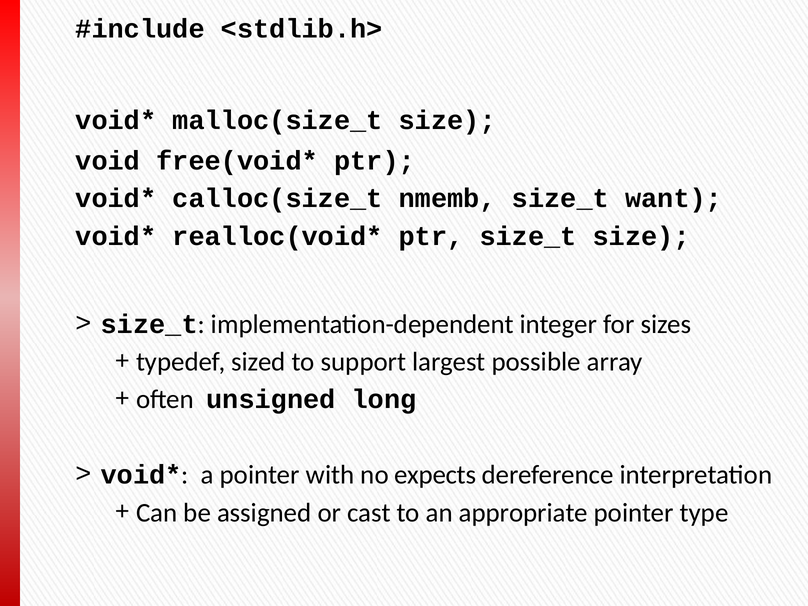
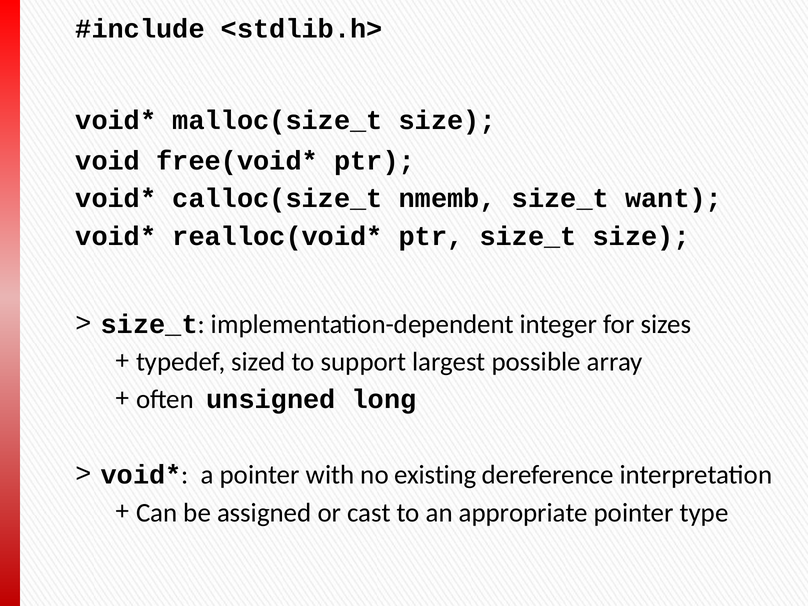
expects: expects -> existing (435, 475)
